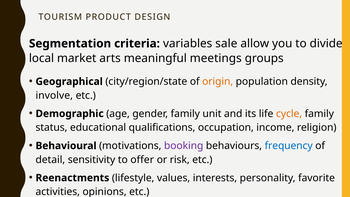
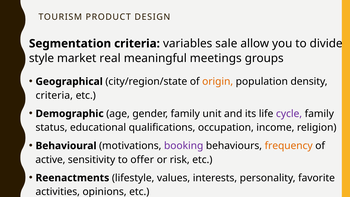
local: local -> style (41, 58)
arts: arts -> real (110, 58)
involve: involve -> criteria (54, 95)
cycle colour: orange -> purple (289, 114)
frequency colour: blue -> orange (289, 146)
detail: detail -> active (50, 160)
